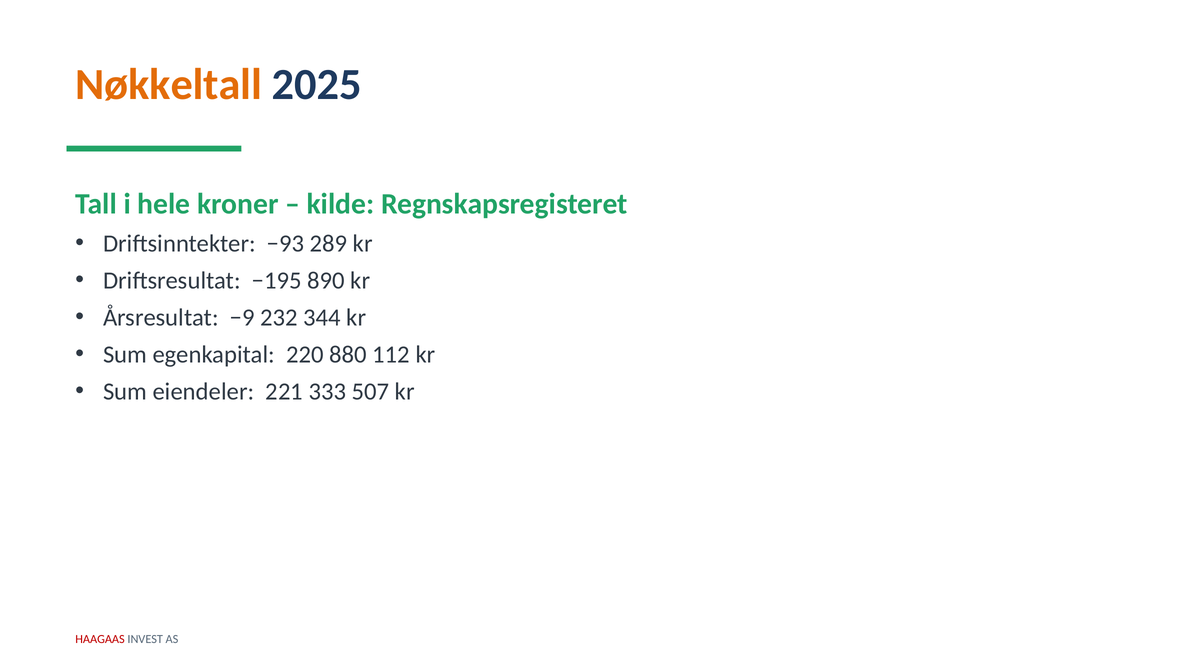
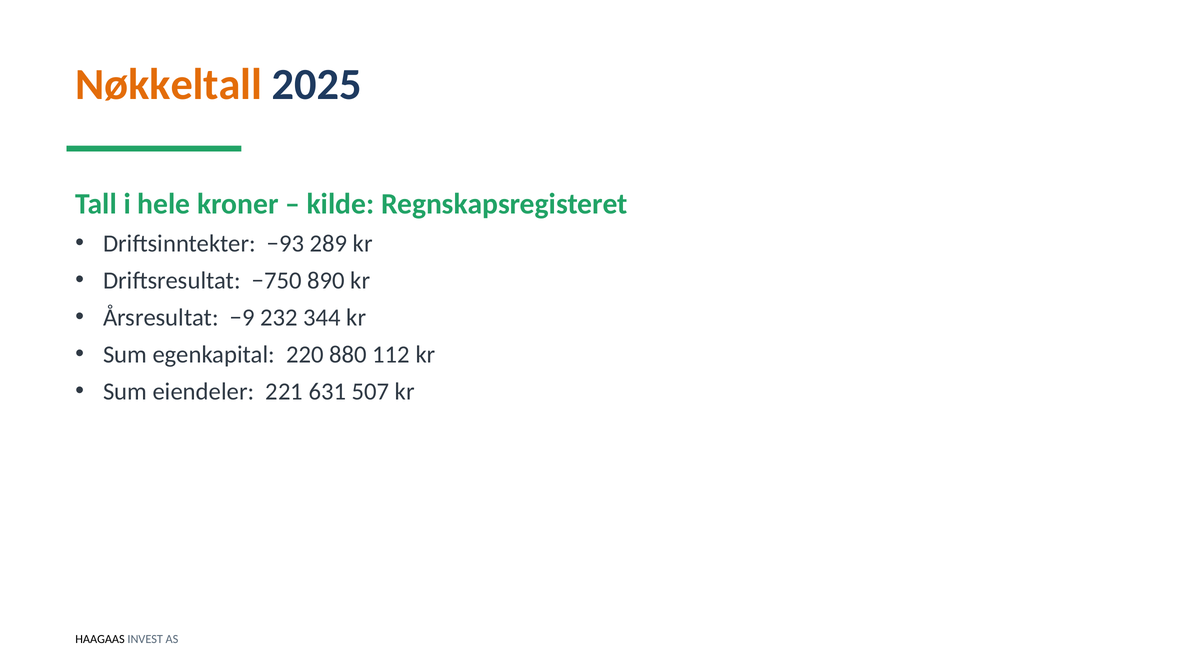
−195: −195 -> −750 (277, 280)
333: 333 -> 631 (327, 392)
HAAGAAS colour: red -> black (100, 639)
